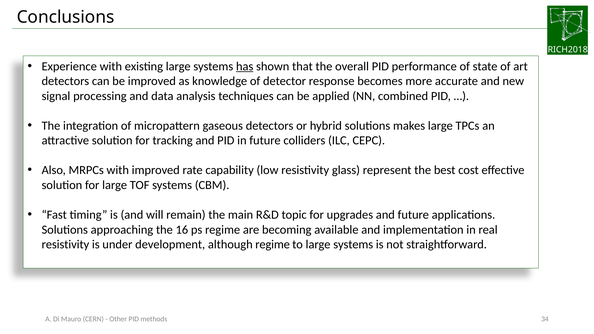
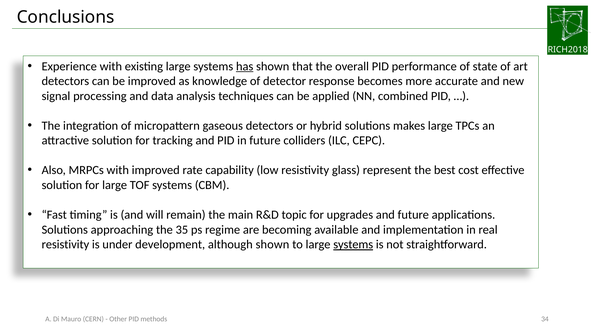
16: 16 -> 35 (182, 230)
although regime: regime -> shown (272, 245)
systems underline: none -> present (353, 245)
